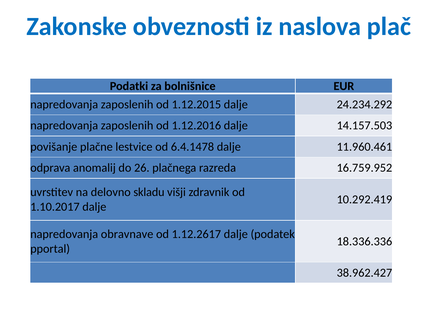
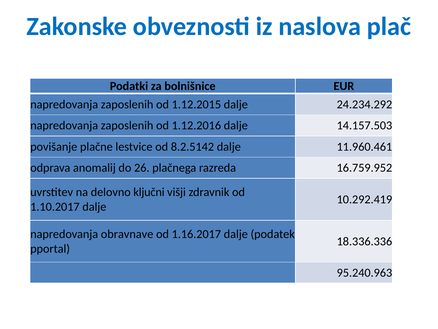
6.4.1478: 6.4.1478 -> 8.2.5142 (192, 147)
skladu: skladu -> ključni (149, 192)
1.12.2617: 1.12.2617 -> 1.16.2017 (196, 234)
38.962.427: 38.962.427 -> 95.240.963 (364, 272)
